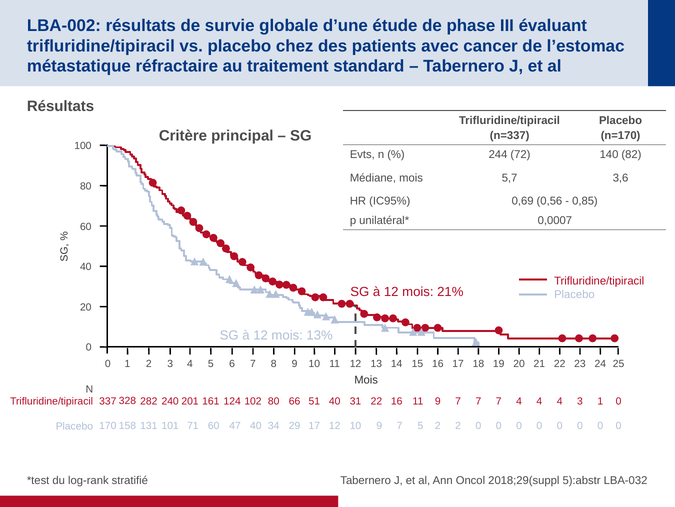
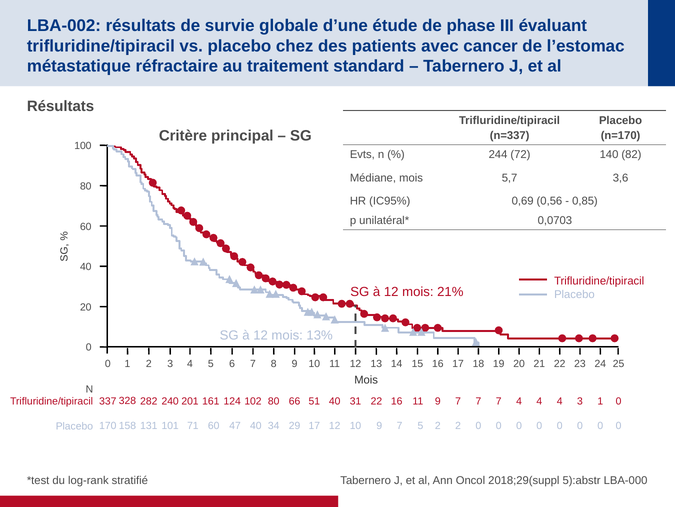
0,0007: 0,0007 -> 0,0703 (555, 220)
LBA-032: LBA-032 -> LBA-000 (626, 480)
